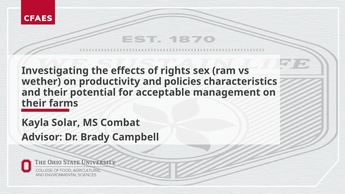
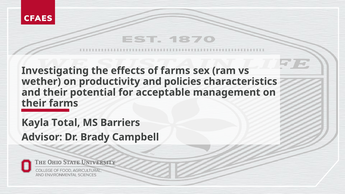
of rights: rights -> farms (175, 71)
Solar: Solar -> Total (66, 123)
Combat: Combat -> Barriers (120, 123)
